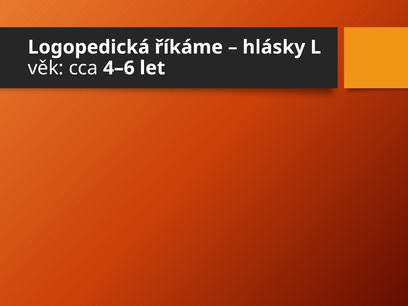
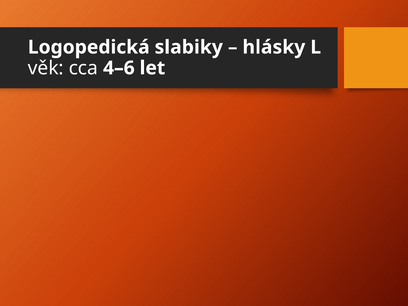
říkáme: říkáme -> slabiky (189, 47)
